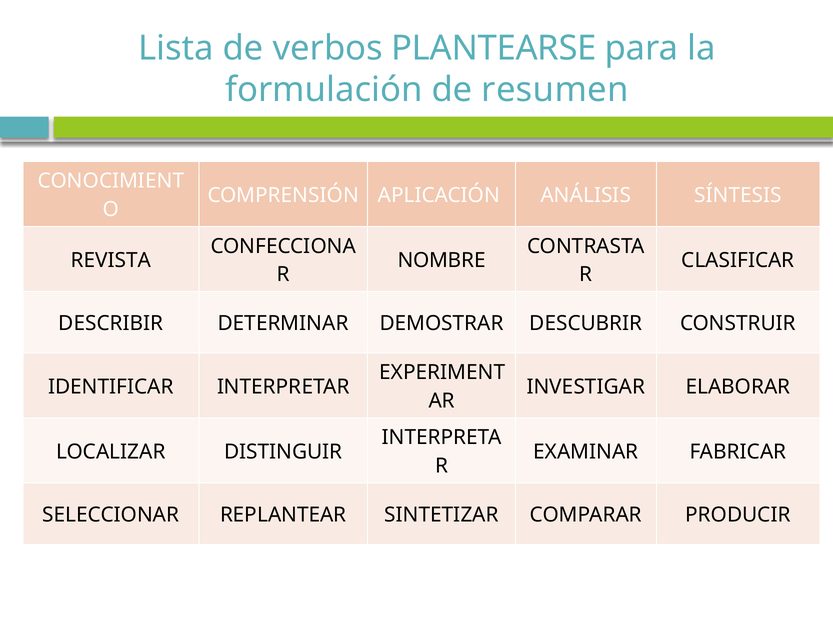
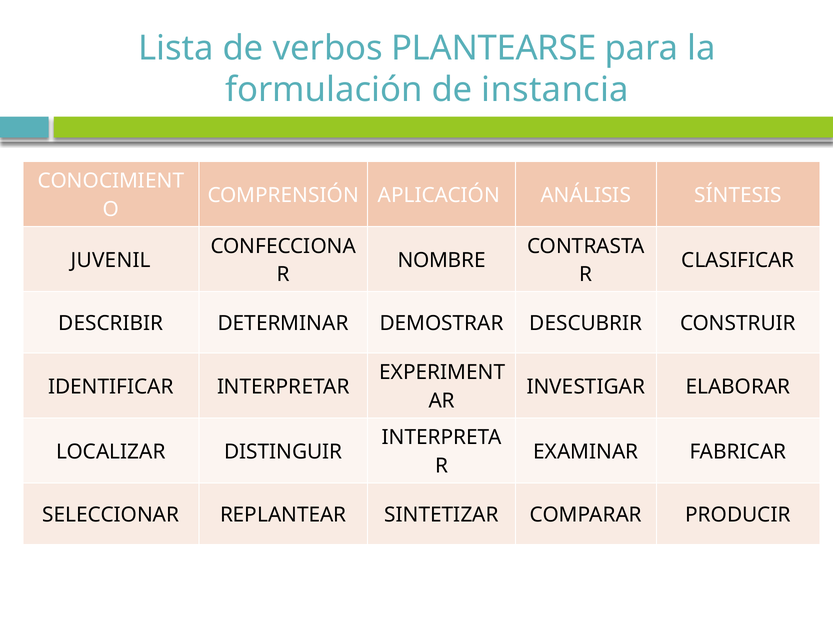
resumen: resumen -> instancia (555, 90)
REVISTA: REVISTA -> JUVENIL (111, 260)
